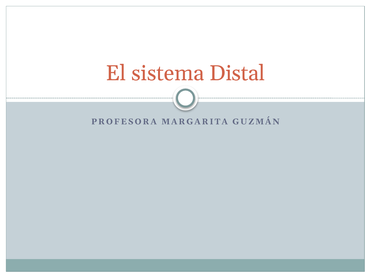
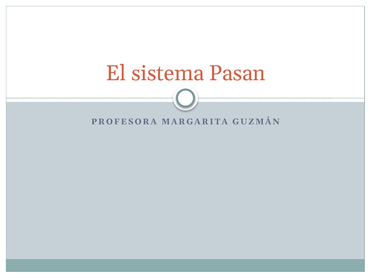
Distal: Distal -> Pasan (237, 73)
